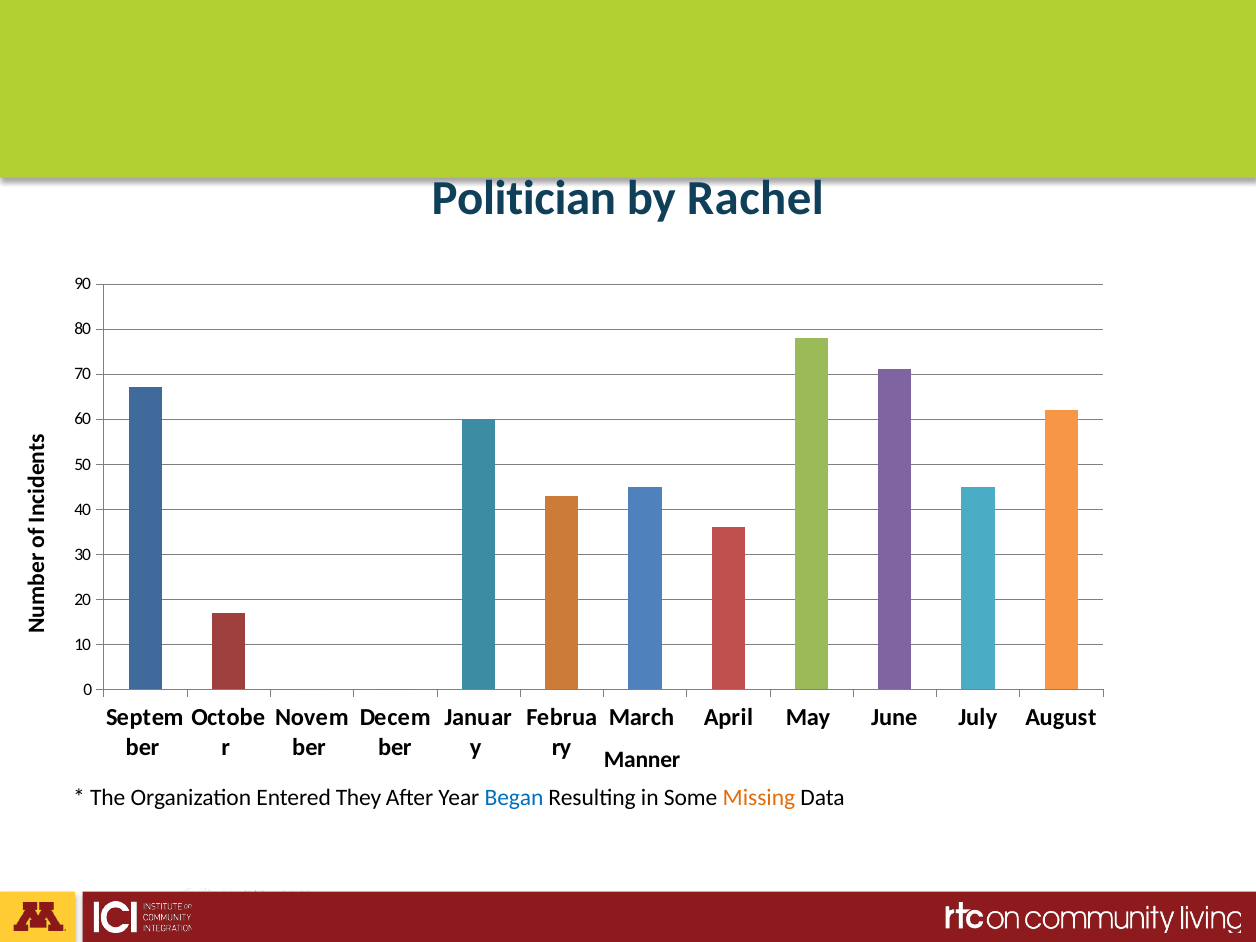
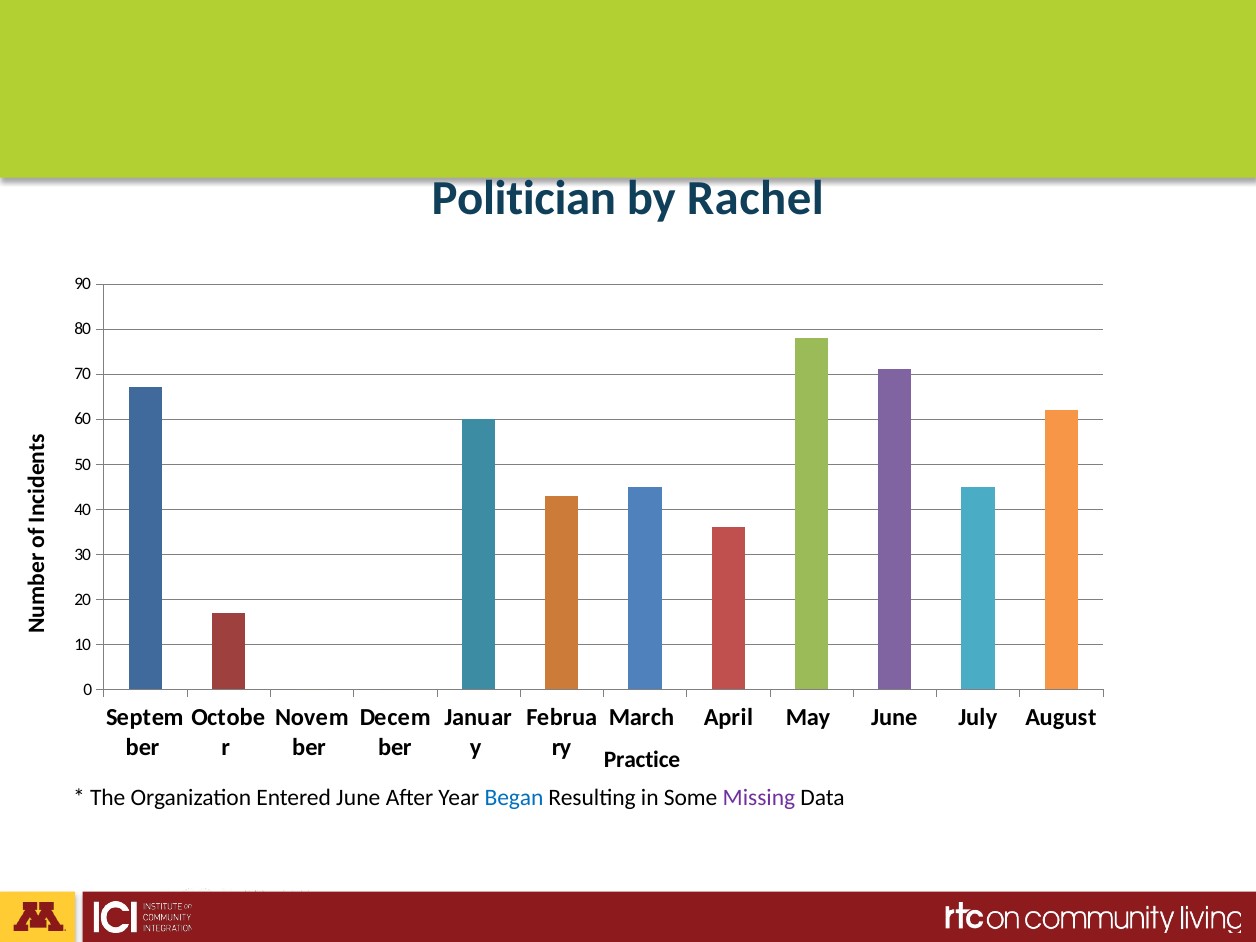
Manner: Manner -> Practice (642, 759)
Entered They: They -> June (358, 797)
Missing colour: orange -> purple (759, 797)
